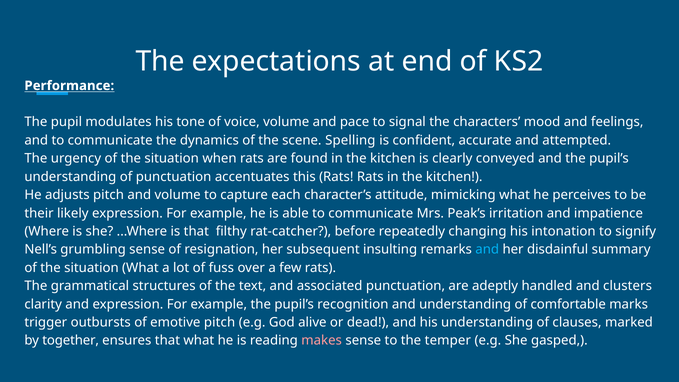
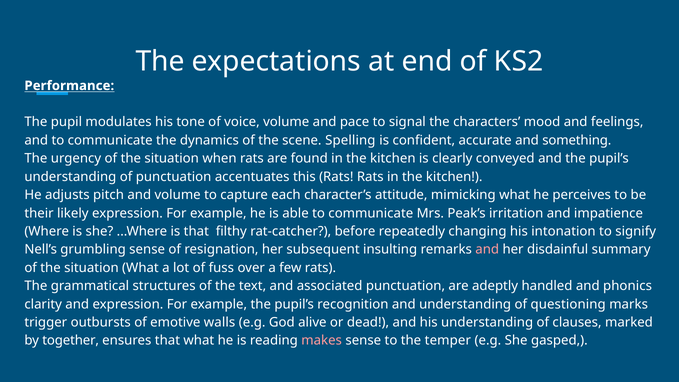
attempted: attempted -> something (577, 140)
and colour: light blue -> pink (487, 250)
clusters: clusters -> phonics (628, 286)
comfortable: comfortable -> questioning (568, 304)
emotive pitch: pitch -> walls (220, 322)
